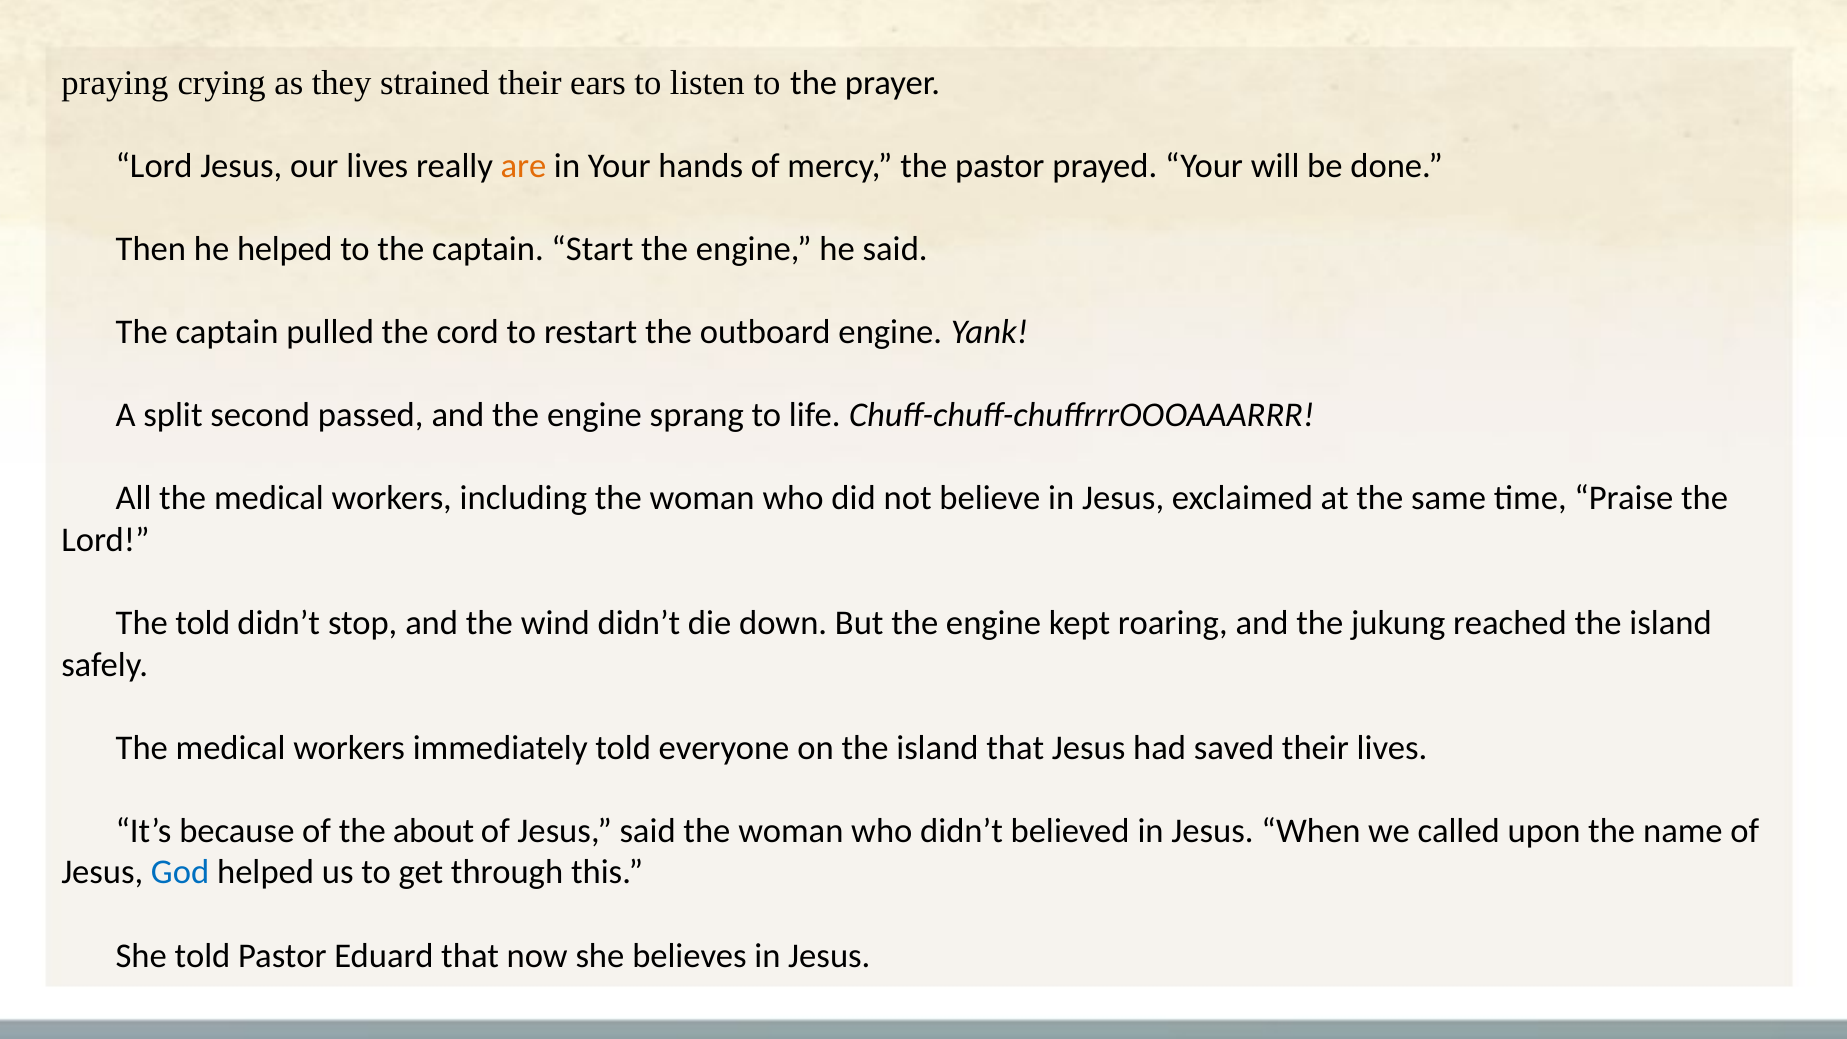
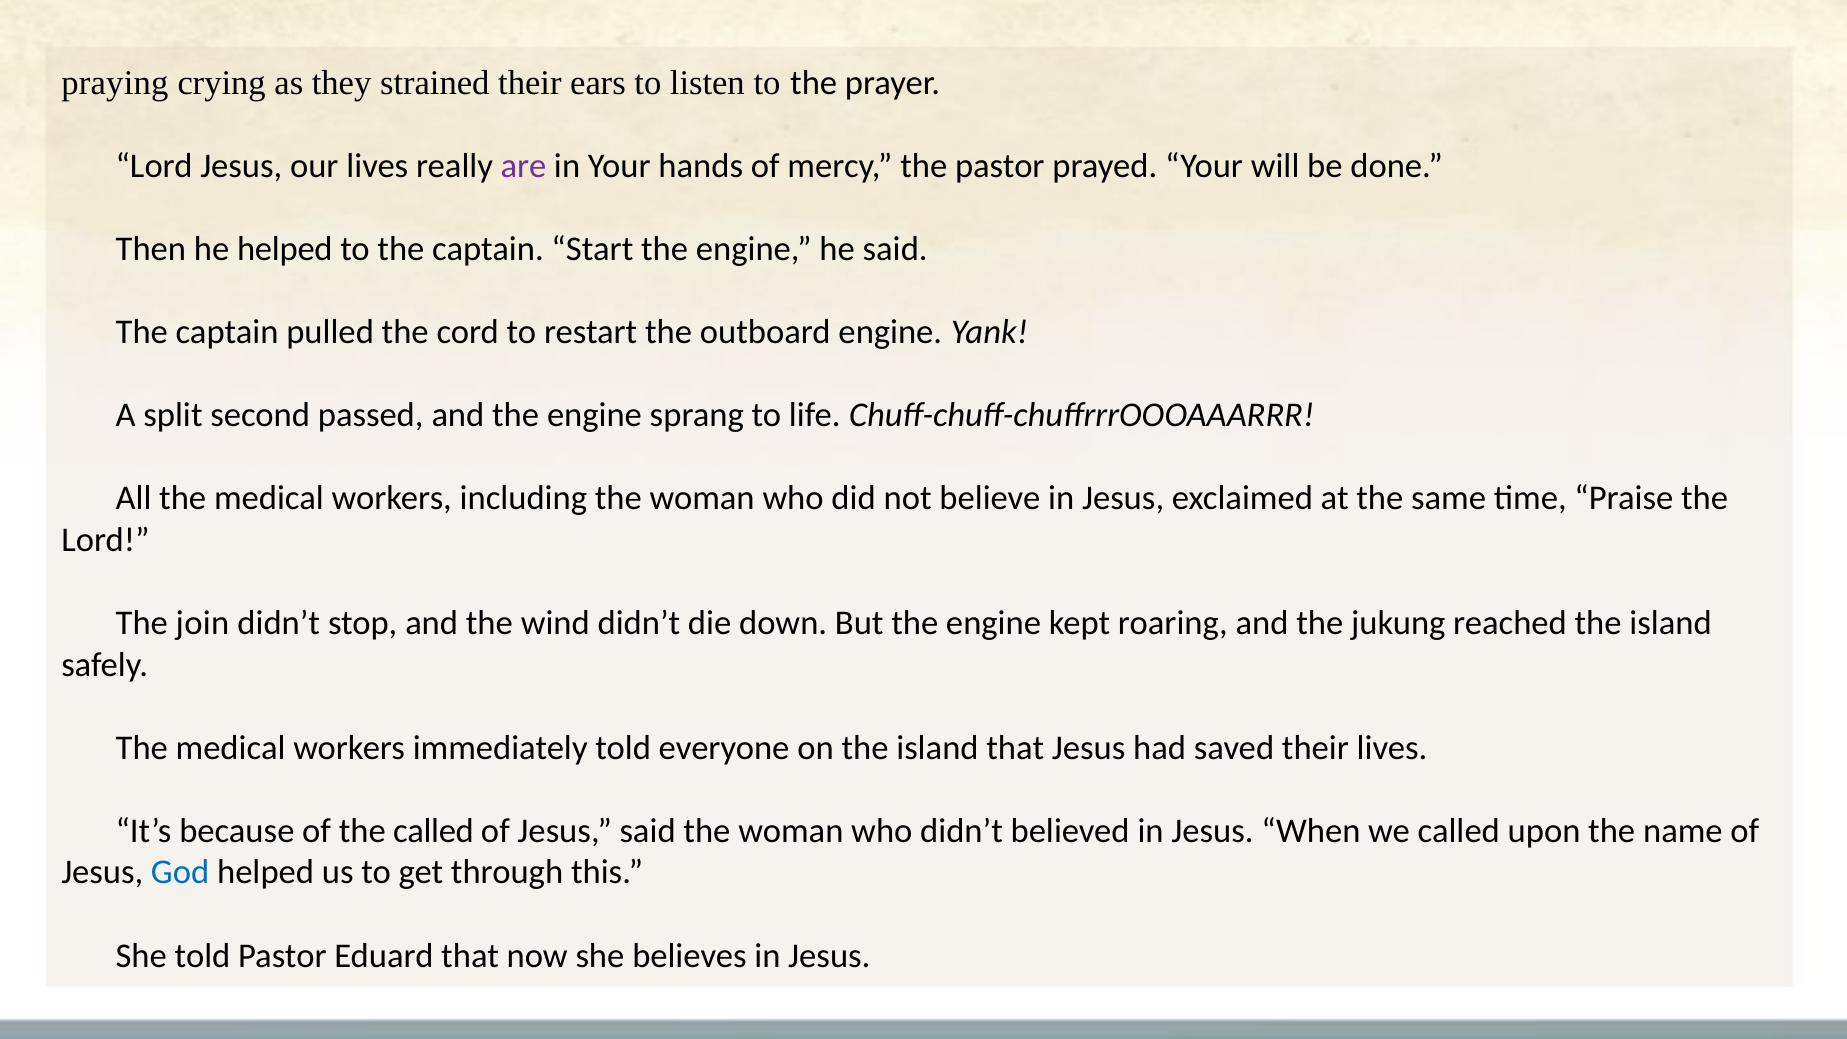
are colour: orange -> purple (524, 166)
The told: told -> join (202, 623)
the about: about -> called (434, 831)
